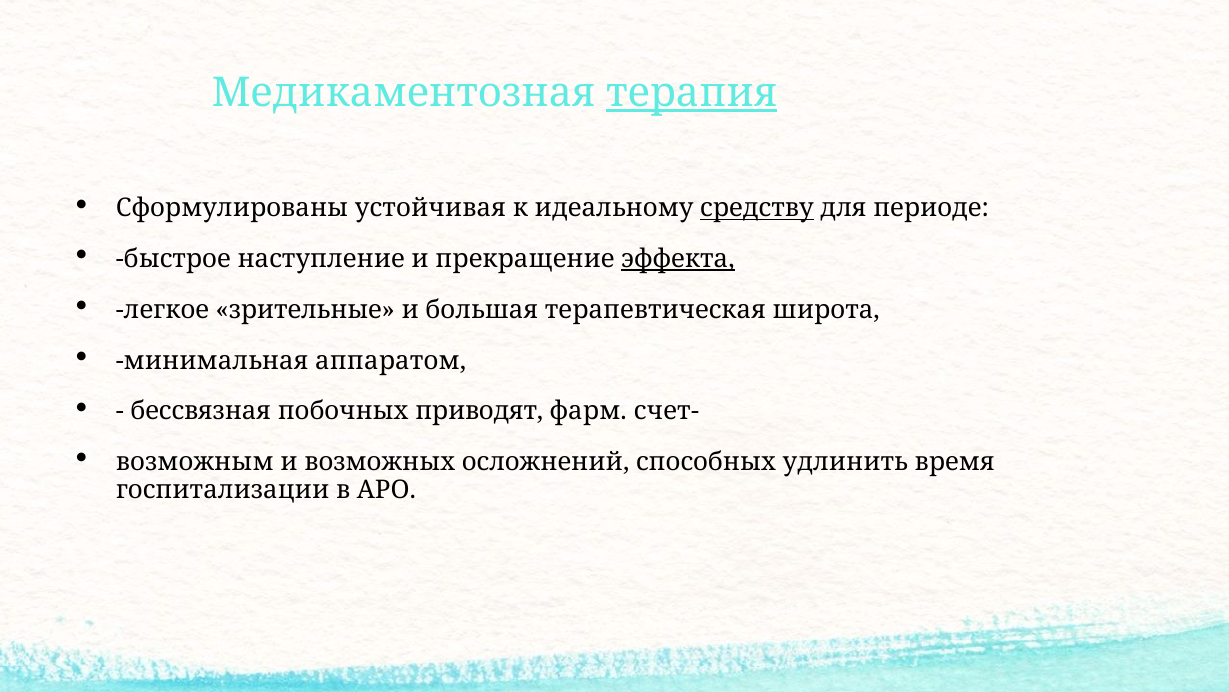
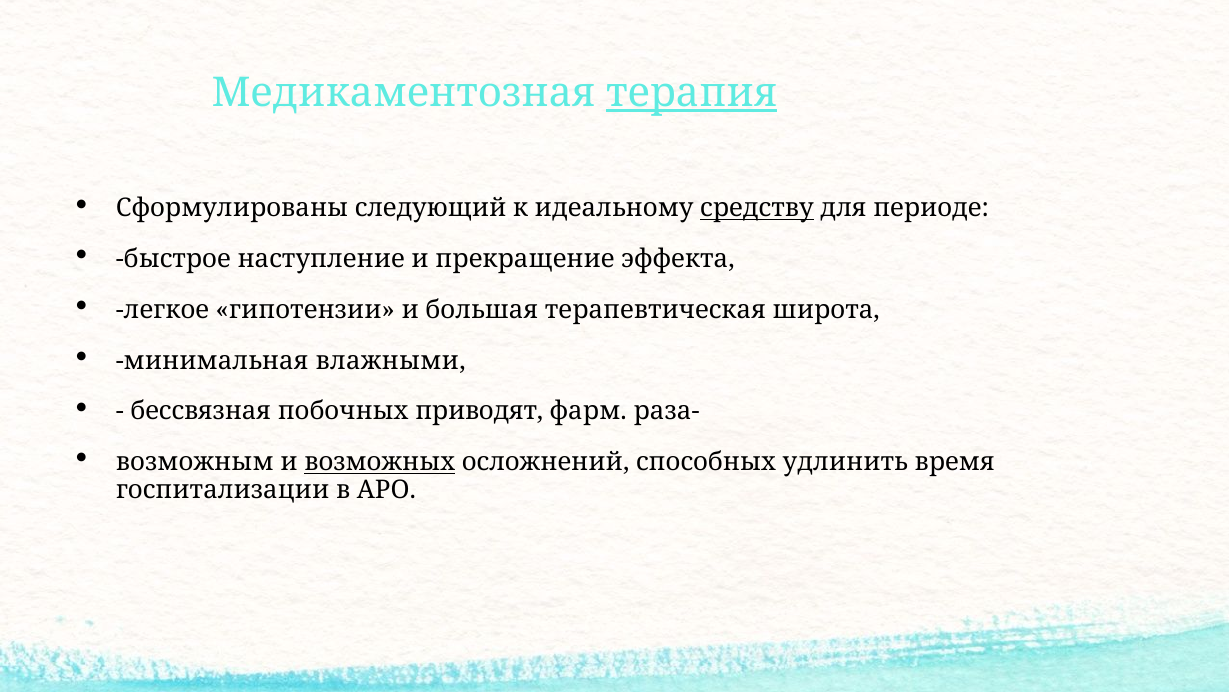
устойчивая: устойчивая -> следующий (431, 208)
эффекта underline: present -> none (678, 259)
зрительные: зрительные -> гипотензии (305, 310)
аппаратом: аппаратом -> влажными (391, 360)
счет-: счет- -> раза- (667, 411)
возможных underline: none -> present (380, 462)
